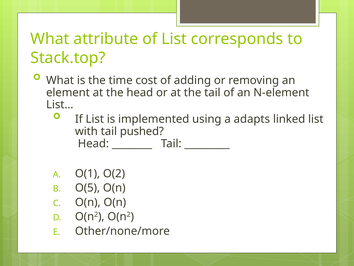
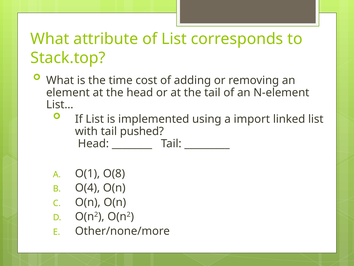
adapts: adapts -> import (252, 119)
O(2: O(2 -> O(8 (114, 173)
O(5: O(5 -> O(4 (87, 188)
